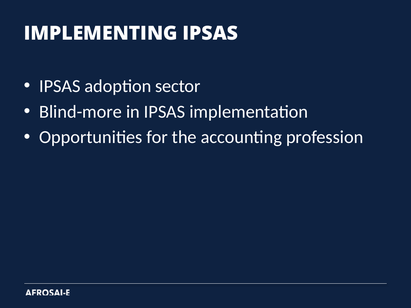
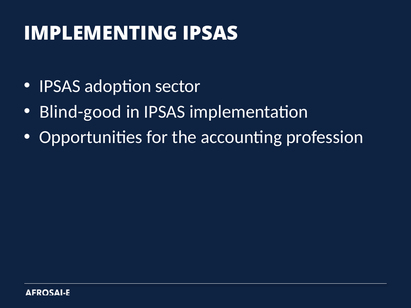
Blind-more: Blind-more -> Blind-good (81, 112)
